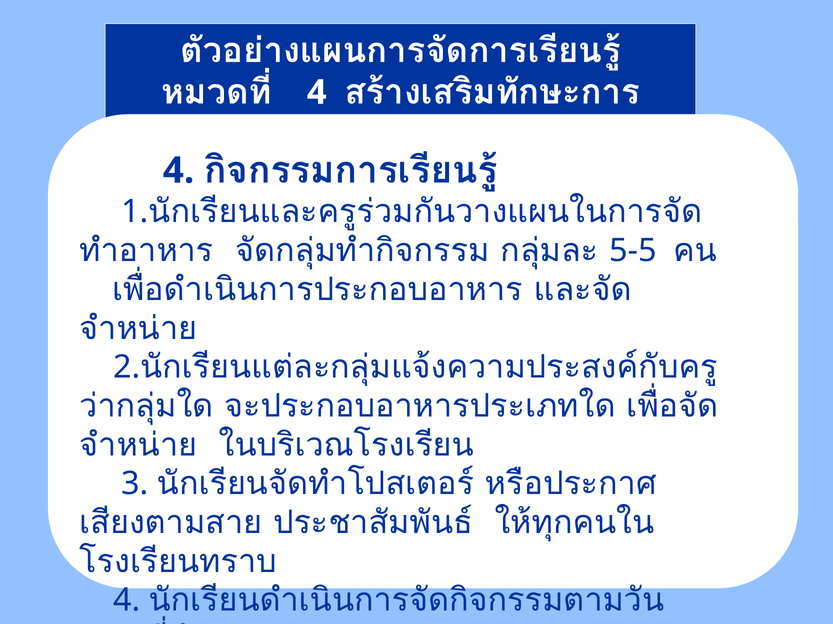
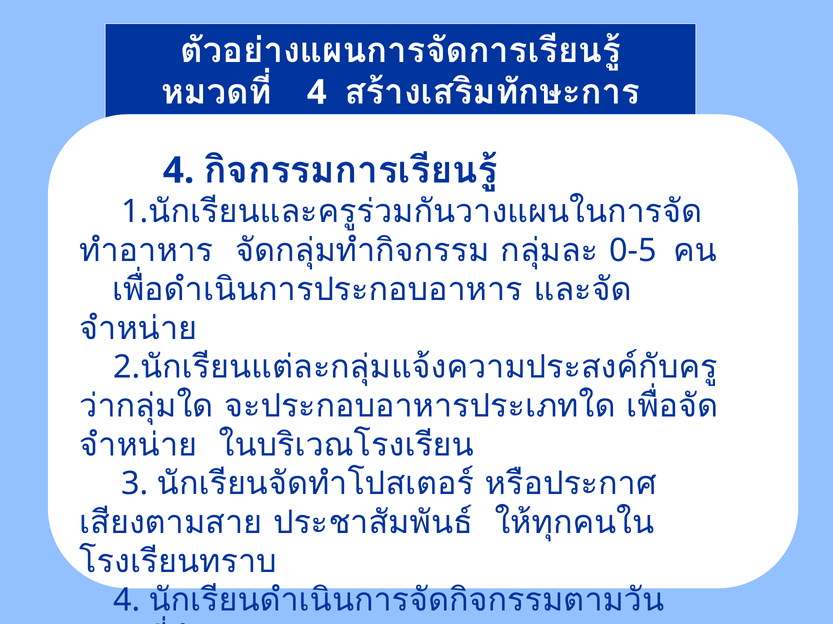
5-5: 5-5 -> 0-5 (633, 251)
